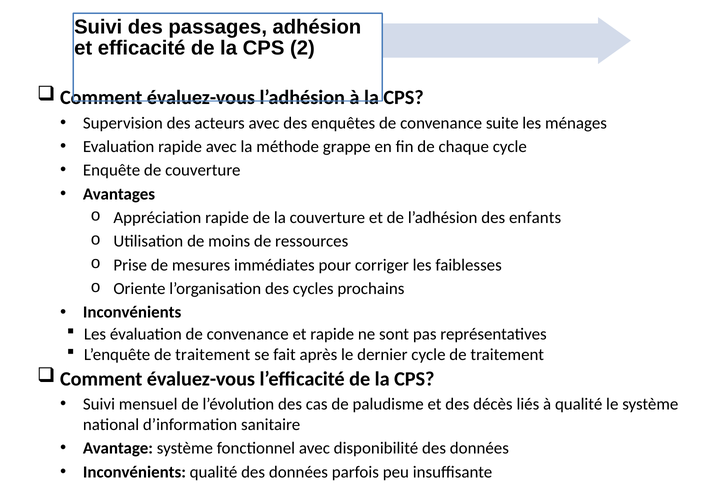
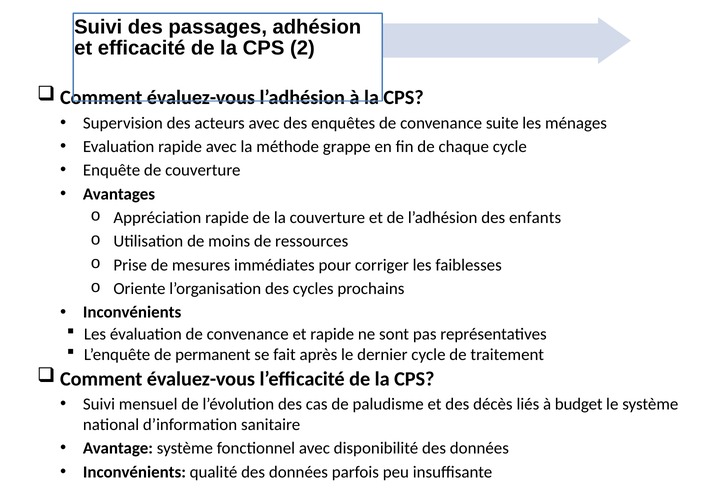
L’enquête de traitement: traitement -> permanent (213, 355)
à qualité: qualité -> budget (579, 405)
